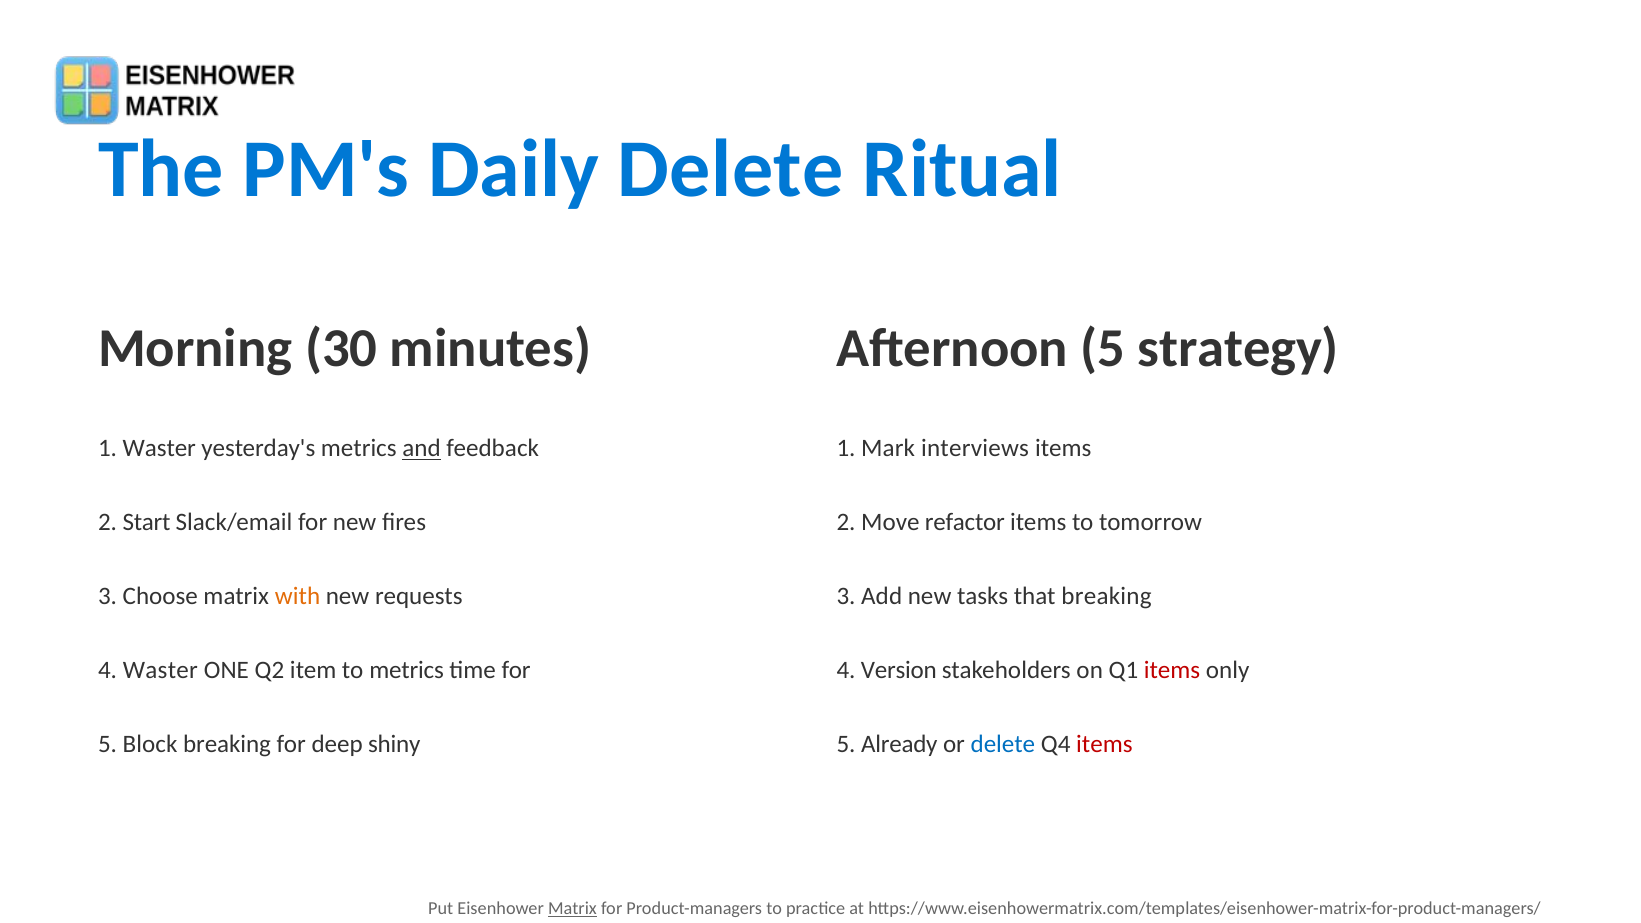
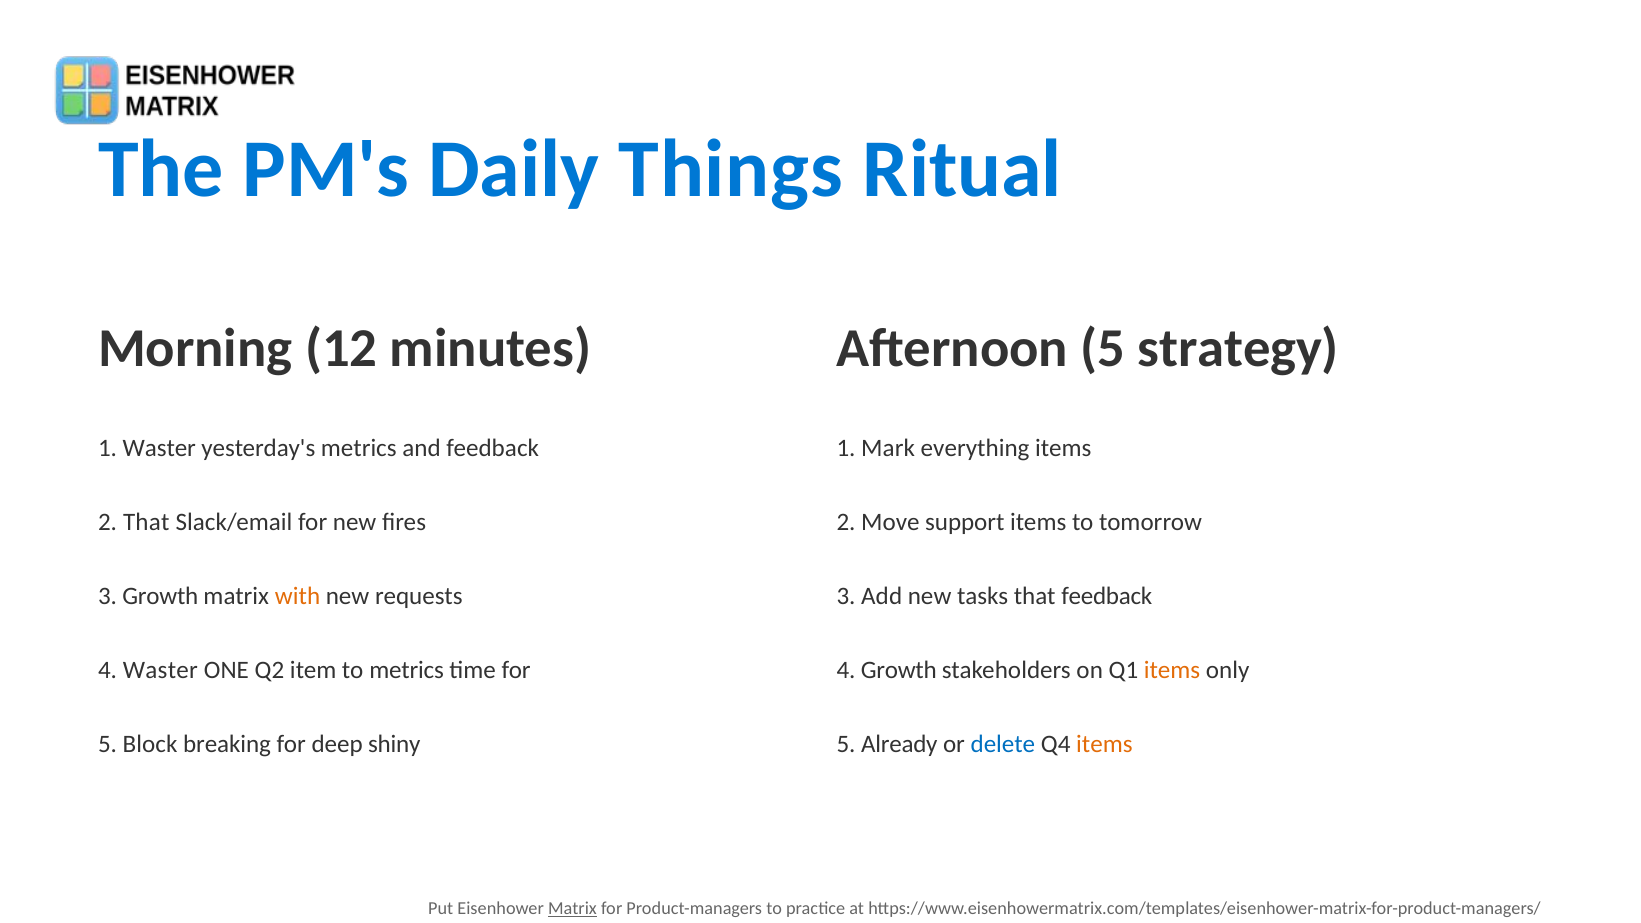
Daily Delete: Delete -> Things (731, 170)
30: 30 -> 12 (341, 348)
and underline: present -> none (422, 449)
interviews: interviews -> everything (975, 449)
2 Start: Start -> That (146, 523)
refactor: refactor -> support (965, 523)
3 Choose: Choose -> Growth (160, 596)
that breaking: breaking -> feedback (1107, 596)
4 Version: Version -> Growth (899, 670)
items colour: red -> orange (1172, 670)
items colour: red -> orange (1104, 744)
